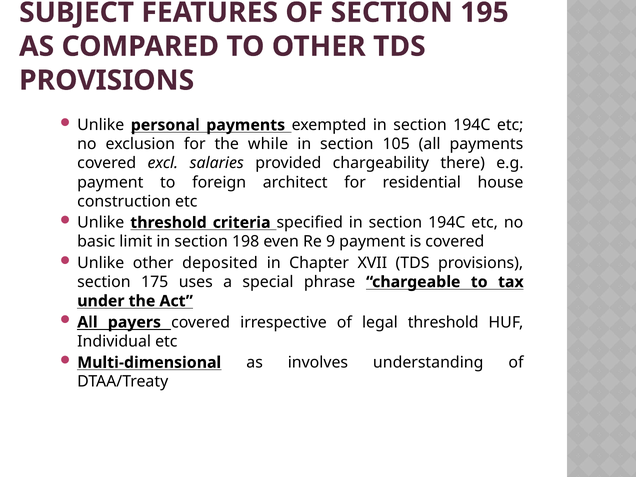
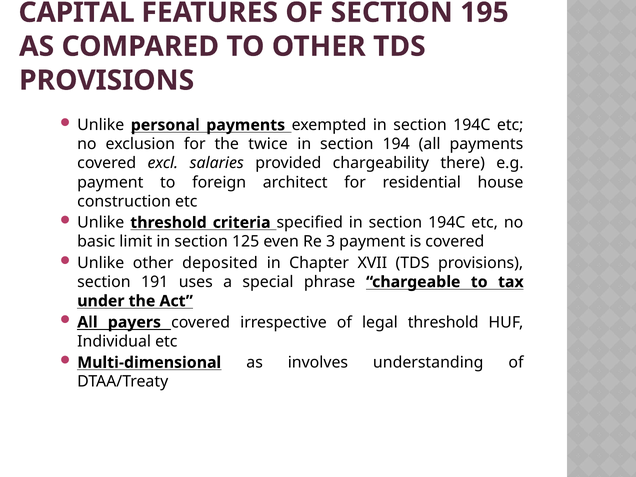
SUBJECT: SUBJECT -> CAPITAL (77, 13)
while: while -> twice (268, 144)
105: 105 -> 194 (396, 144)
198: 198 -> 125 (246, 242)
9: 9 -> 3 (331, 242)
175: 175 -> 191 (155, 282)
